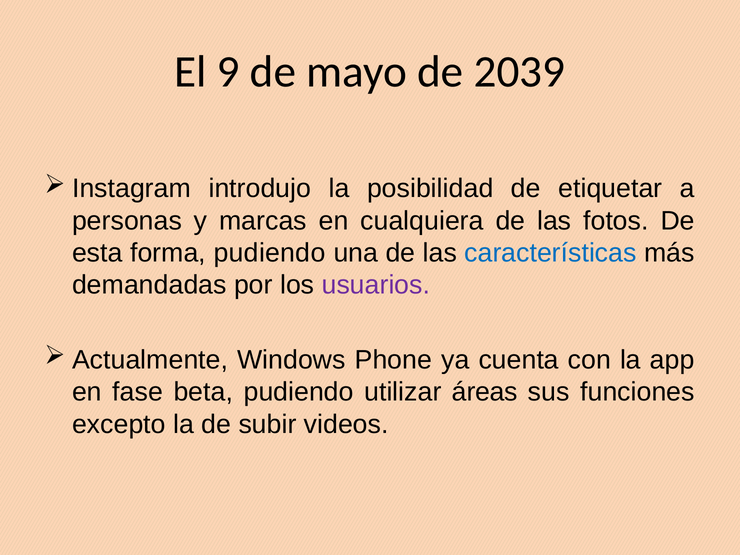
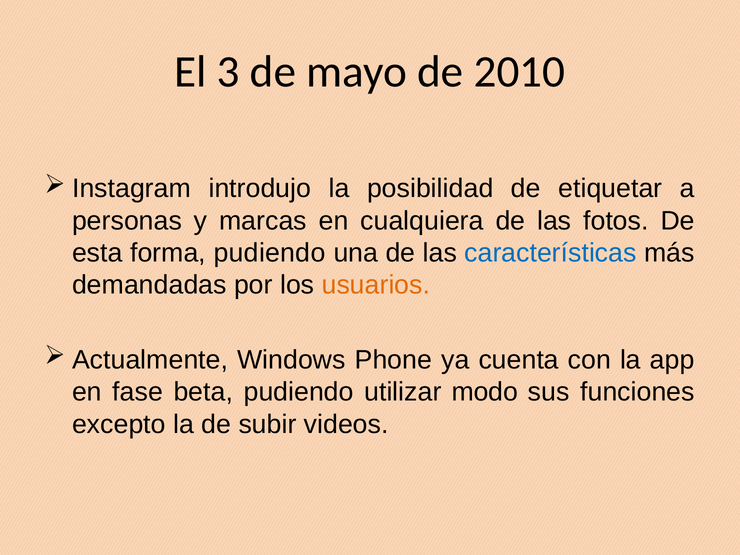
9: 9 -> 3 (228, 72)
2039: 2039 -> 2010 (519, 72)
usuarios colour: purple -> orange (376, 285)
áreas: áreas -> modo (485, 392)
